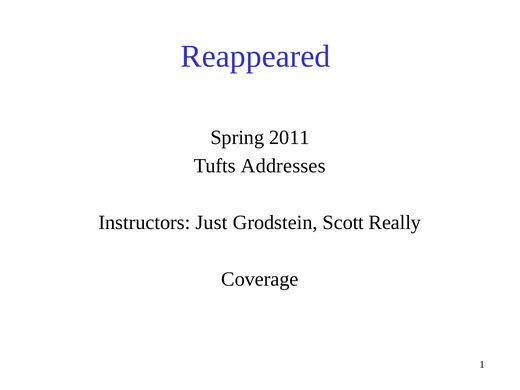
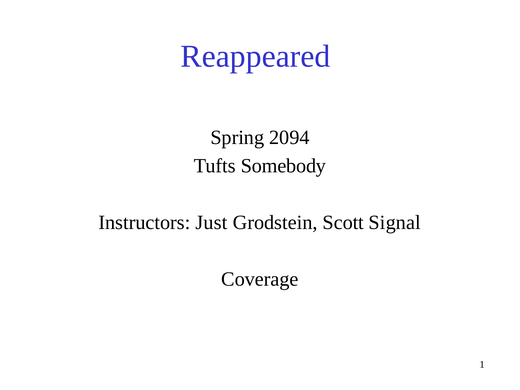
2011: 2011 -> 2094 (289, 137)
Addresses: Addresses -> Somebody (283, 166)
Really: Really -> Signal (395, 222)
